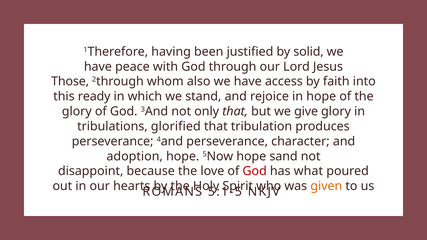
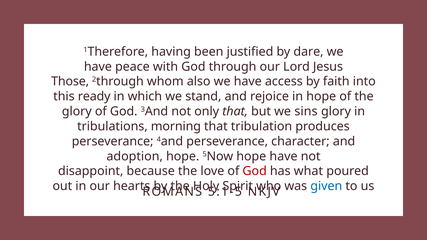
solid: solid -> dare (308, 52)
give: give -> sins (306, 112)
glorified: glorified -> morning (176, 126)
hope sand: sand -> have (284, 156)
given colour: orange -> blue (326, 186)
